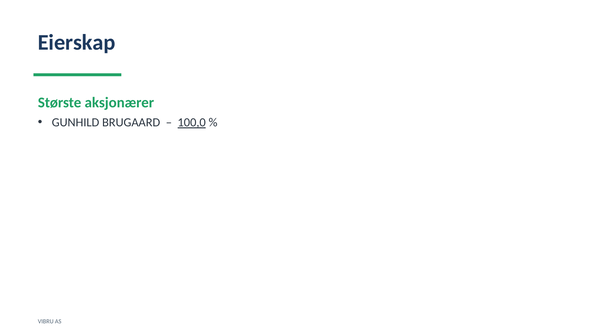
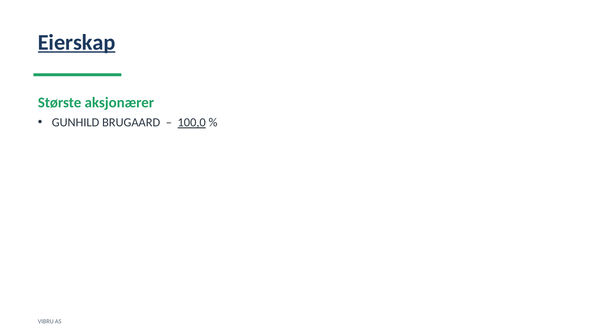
Eierskap underline: none -> present (77, 42)
